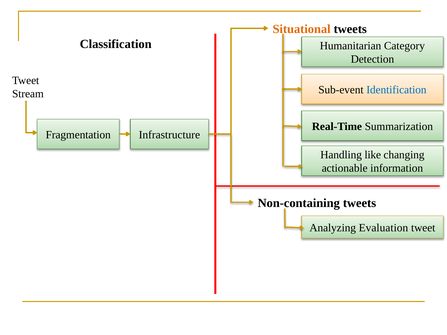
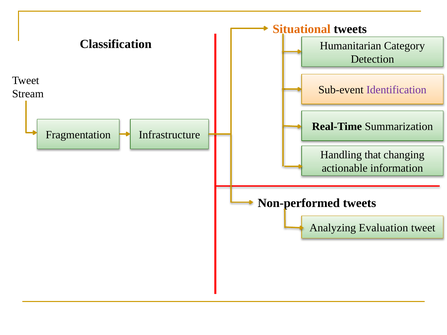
Identification colour: blue -> purple (396, 90)
like: like -> that (373, 155)
Non-containing: Non-containing -> Non-performed (299, 203)
